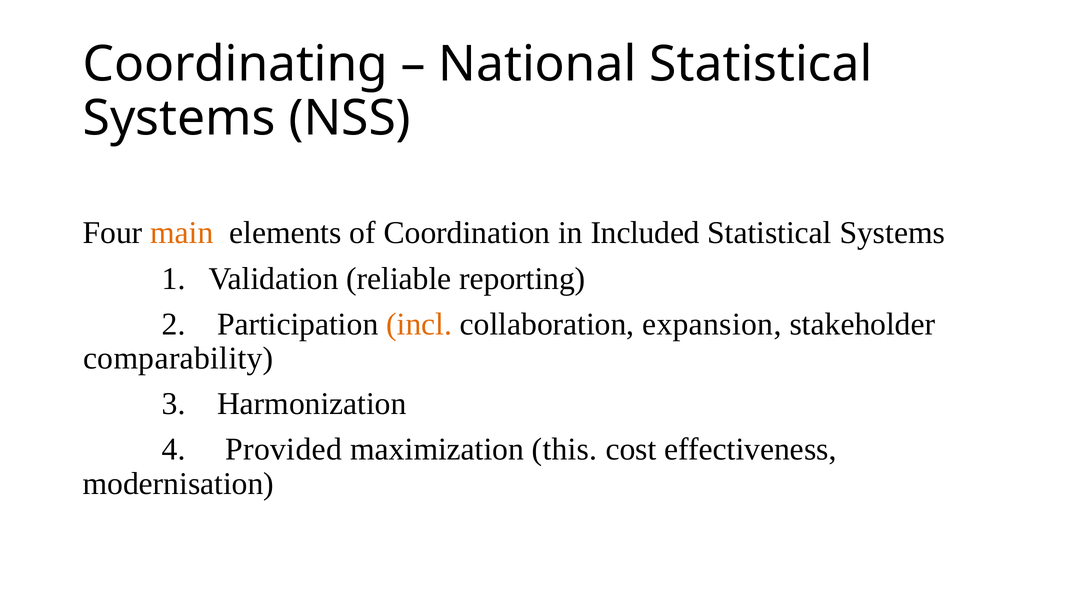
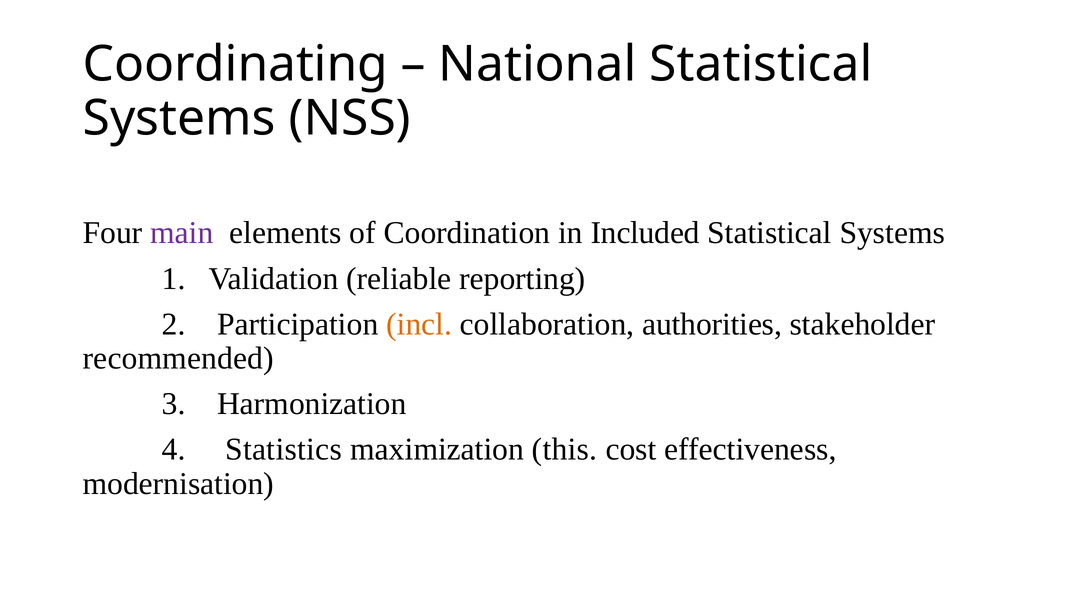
main colour: orange -> purple (182, 233)
expansion: expansion -> authorities (712, 324)
comparability: comparability -> recommended (178, 358)
Provided: Provided -> Statistics (284, 449)
